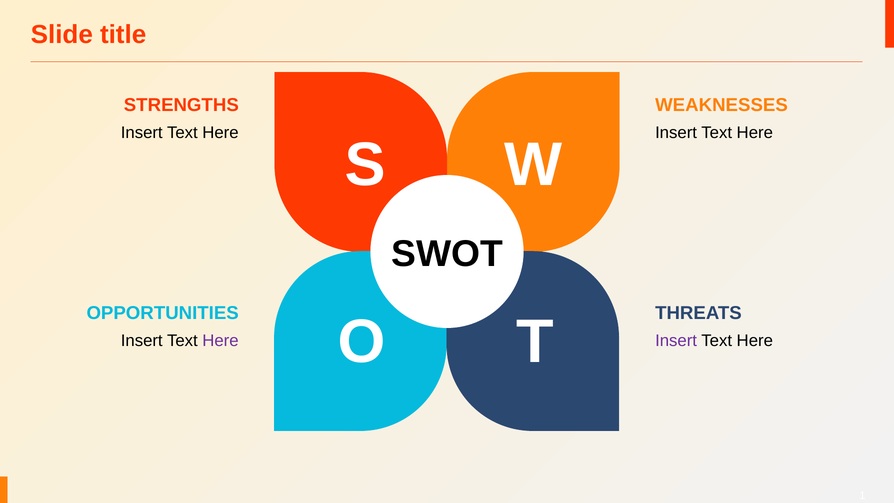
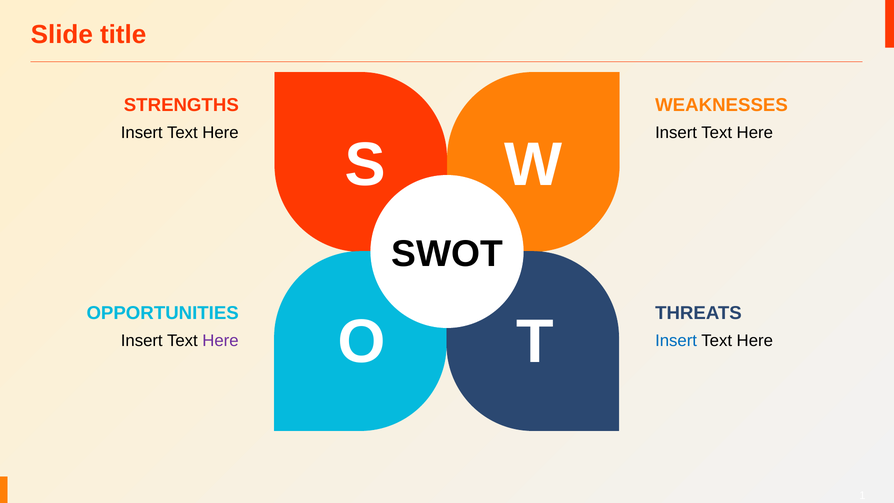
Insert colour: purple -> blue (676, 341)
